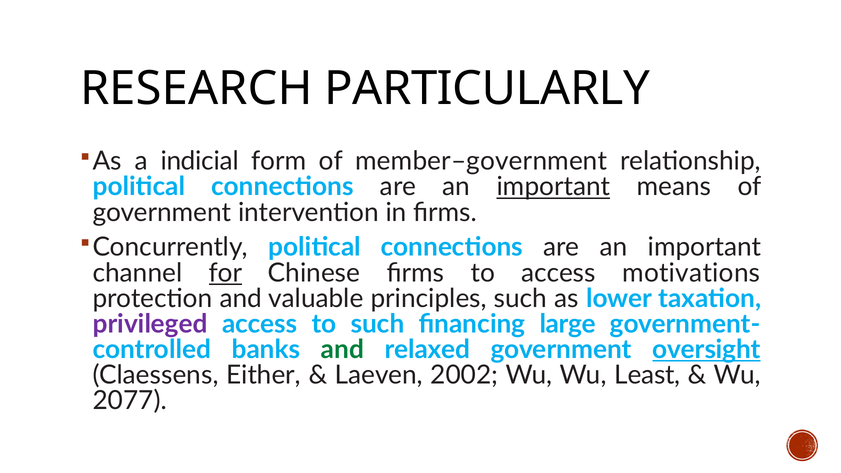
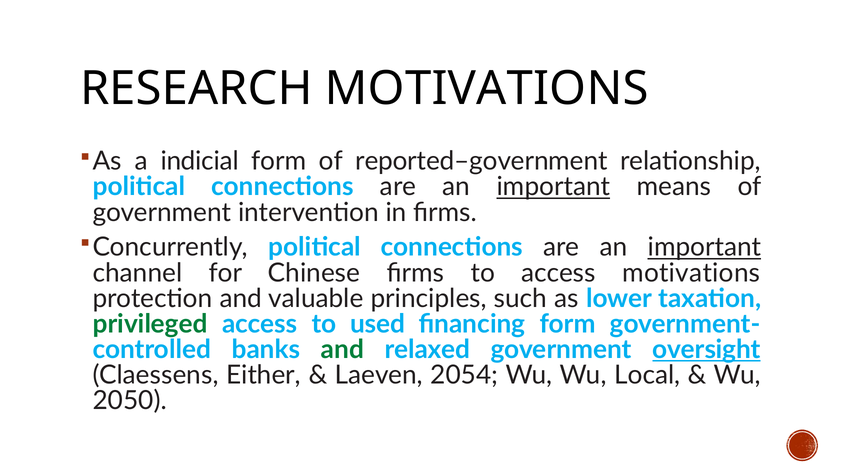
RESEARCH PARTICULARLY: PARTICULARLY -> MOTIVATIONS (487, 89)
member–government: member–government -> reported–government (481, 161)
important underline: none -> present (704, 247)
for underline: present -> none (225, 273)
privileged colour: purple -> green (150, 324)
to such: such -> used (378, 324)
financing large: large -> form (568, 324)
2002: 2002 -> 2054 (464, 375)
Least: Least -> Local (647, 375)
2077: 2077 -> 2050 (130, 401)
